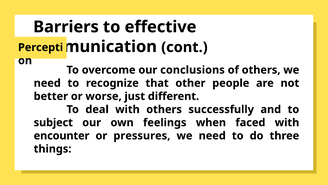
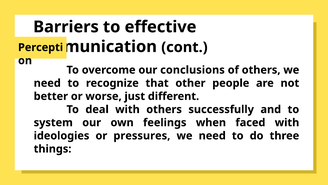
subject: subject -> system (53, 122)
encounter: encounter -> ideologies (62, 135)
